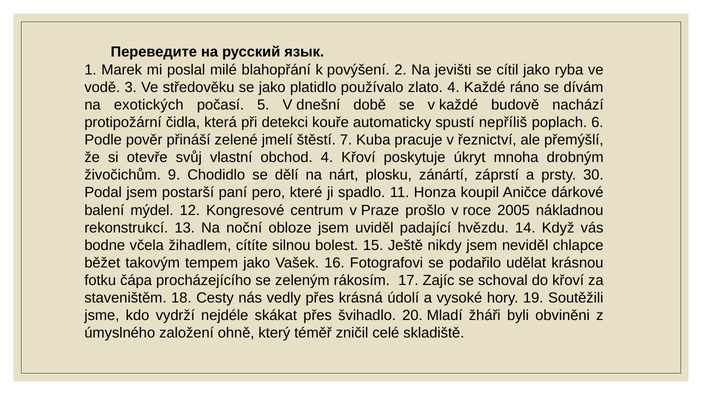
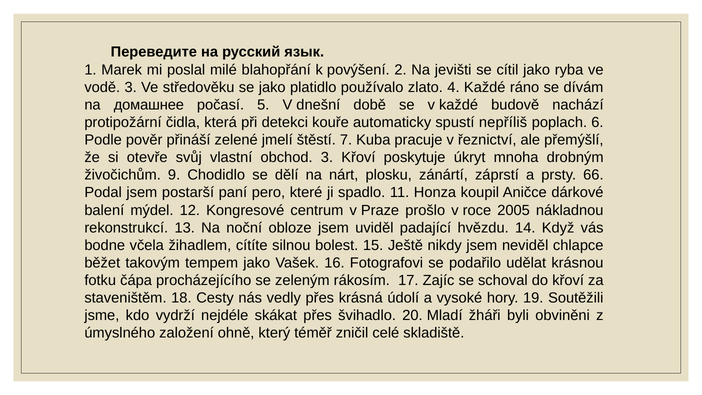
exotických: exotických -> домашнее (149, 105)
obchod 4: 4 -> 3 (327, 157)
30: 30 -> 66 (593, 175)
